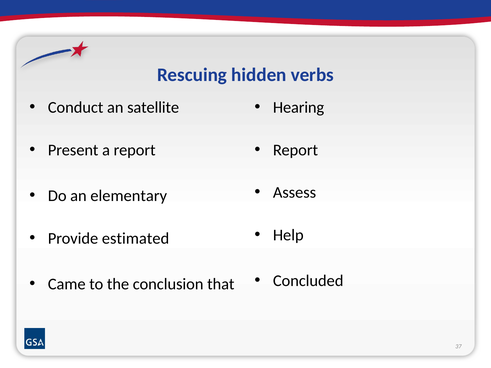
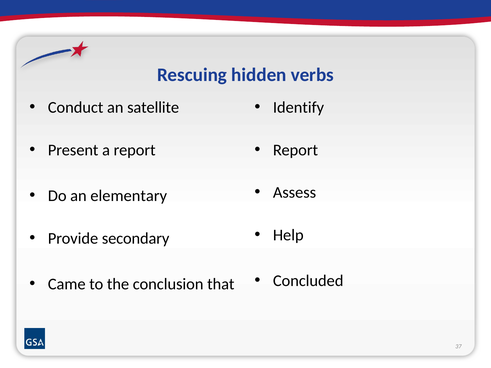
Hearing: Hearing -> Identify (298, 108)
estimated: estimated -> secondary (136, 238)
